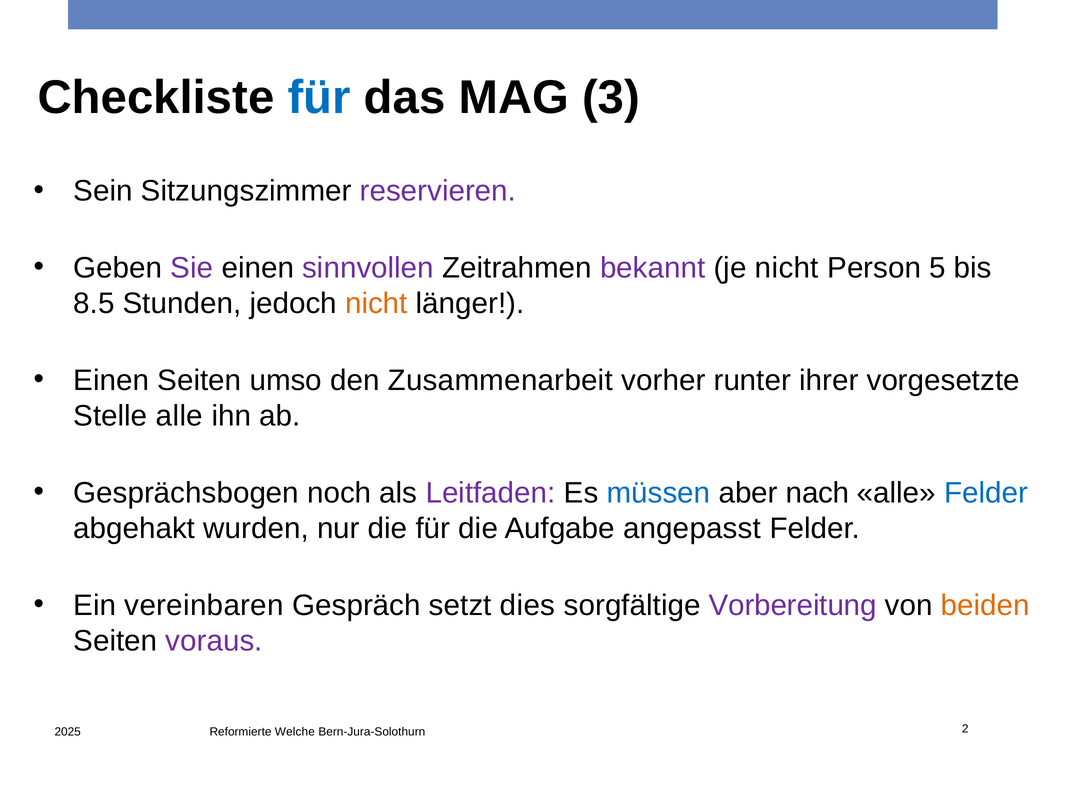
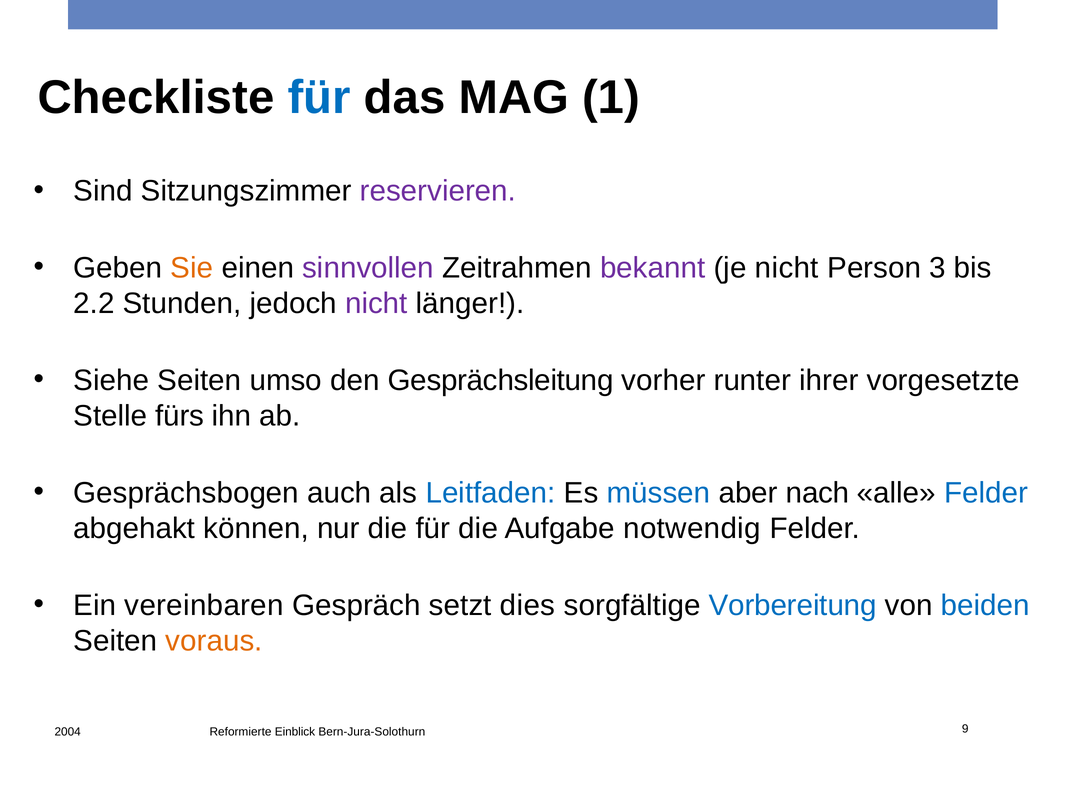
3: 3 -> 1 (611, 97)
Sein: Sein -> Sind (103, 191)
Sie colour: purple -> orange (192, 268)
5: 5 -> 3 (937, 268)
8.5: 8.5 -> 2.2 (94, 303)
nicht colour: orange -> purple (376, 303)
Einen: Einen -> Siehe (111, 380)
Zusammenarbeit: Zusammenarbeit -> Gesprächsleitung (501, 380)
Stelle alle: alle -> fürs (180, 416)
noch: noch -> auch (339, 493)
Leitfaden colour: purple -> blue (491, 493)
wurden: wurden -> können (256, 528)
angepasst: angepasst -> notwendig (692, 528)
Vorbereitung colour: purple -> blue (793, 605)
beiden colour: orange -> blue (985, 605)
voraus colour: purple -> orange (214, 641)
2025: 2025 -> 2004 (68, 732)
Welche: Welche -> Einblick (295, 732)
2: 2 -> 9 (965, 728)
